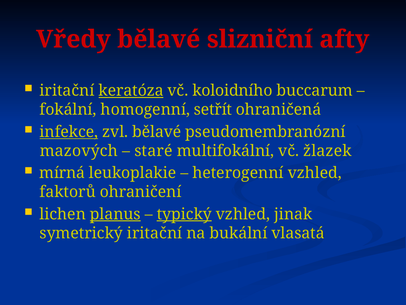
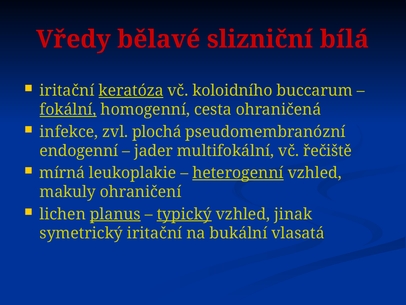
afty: afty -> bílá (344, 39)
fokální underline: none -> present (68, 110)
setřít: setřít -> cesta (213, 110)
infekce underline: present -> none (69, 132)
zvl bělavé: bělavé -> plochá (157, 132)
mazových: mazových -> endogenní (79, 151)
staré: staré -> jader (154, 151)
žlazek: žlazek -> řečiště (328, 151)
heterogenní underline: none -> present (238, 173)
faktorů: faktorů -> makuly (68, 192)
